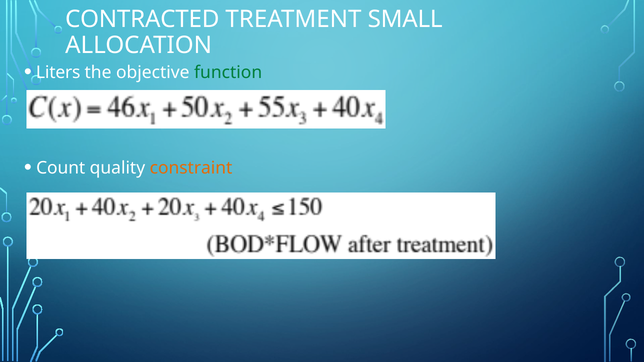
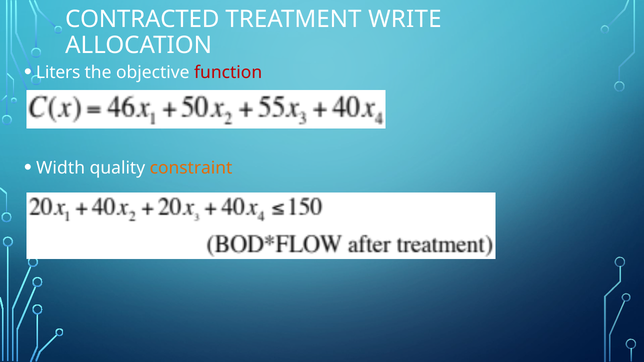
SMALL: SMALL -> WRITE (405, 19)
function colour: green -> red (228, 73)
Count: Count -> Width (61, 168)
